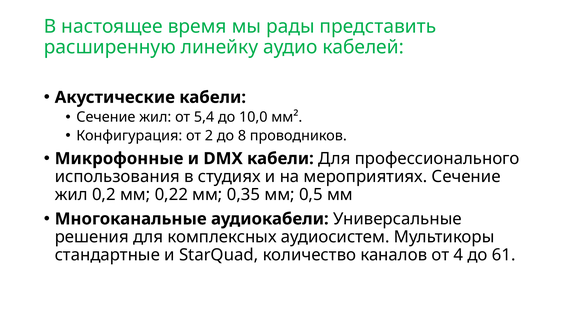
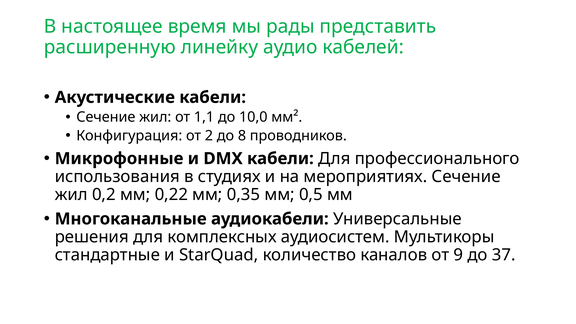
5,4: 5,4 -> 1,1 (204, 117)
4: 4 -> 9 (458, 255)
61: 61 -> 37 (504, 255)
